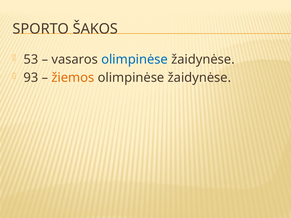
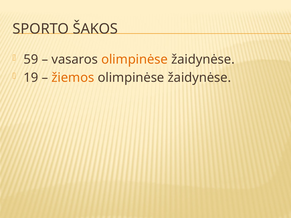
53: 53 -> 59 (31, 60)
olimpinėse colour: blue -> orange (135, 60)
93: 93 -> 19 (31, 78)
